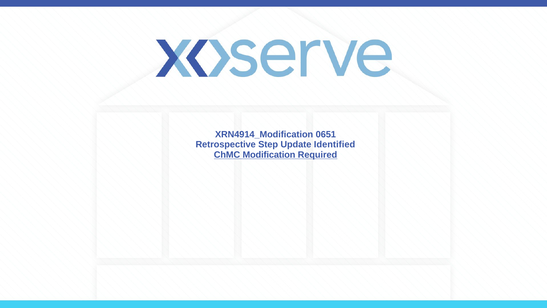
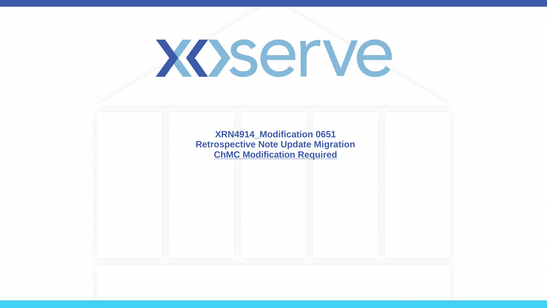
Step: Step -> Note (268, 144)
Identified: Identified -> Migration (335, 144)
